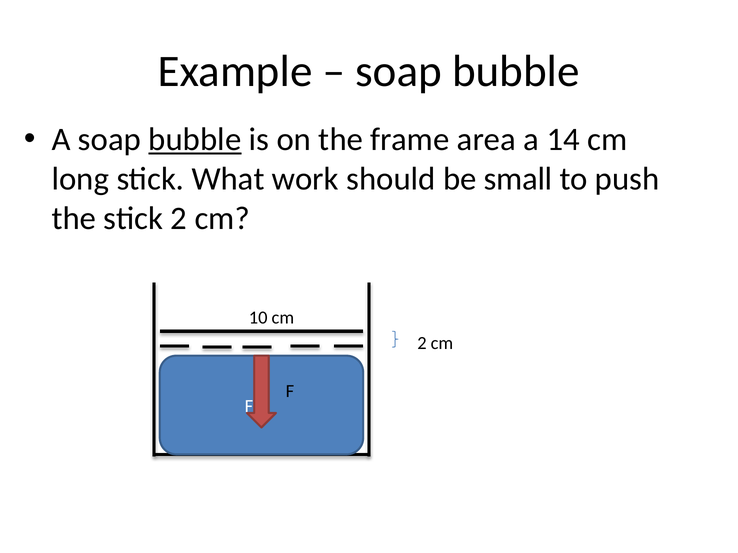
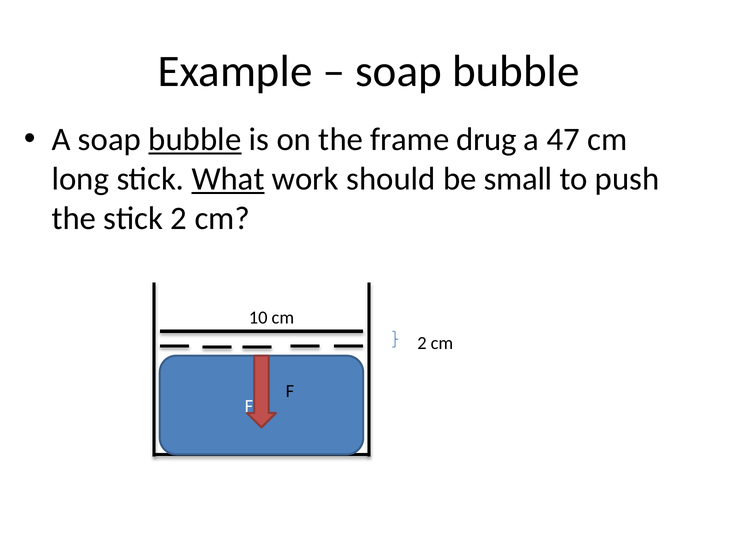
area: area -> drug (487, 140)
14: 14 -> 47 (563, 140)
What underline: none -> present (228, 179)
